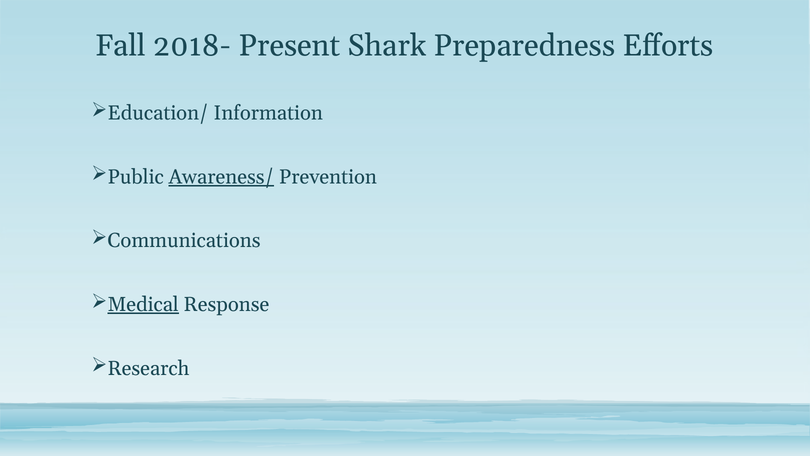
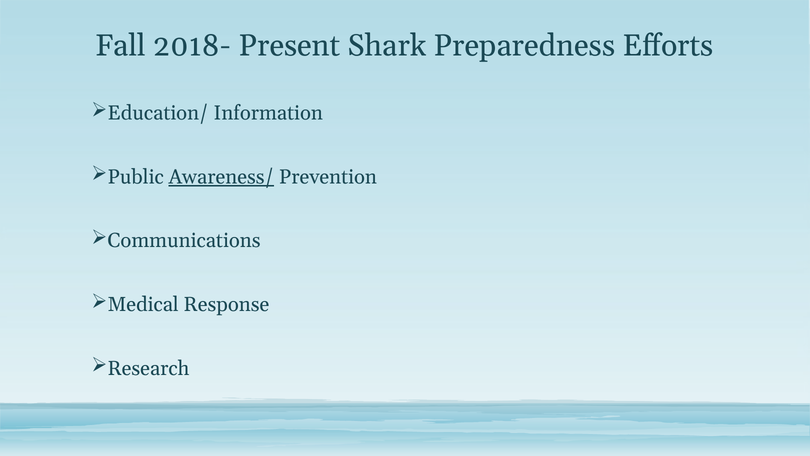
Medical underline: present -> none (143, 304)
